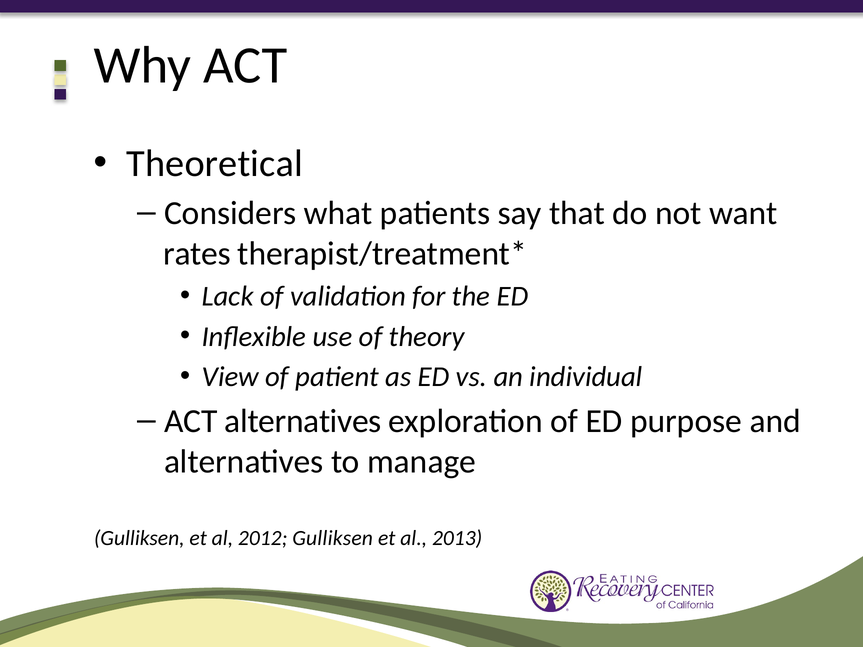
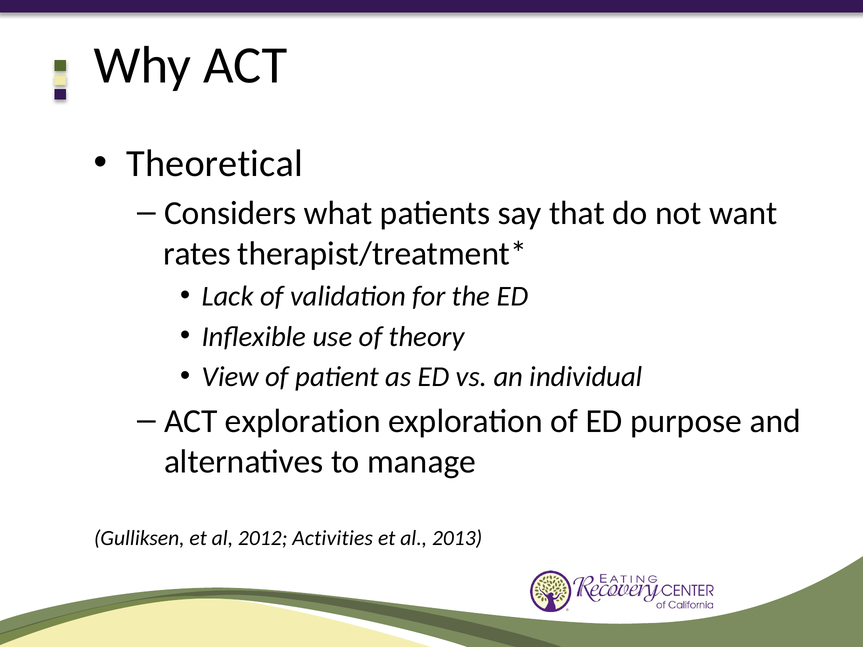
ACT alternatives: alternatives -> exploration (303, 421)
2012 Gulliksen: Gulliksen -> Activities (333, 539)
